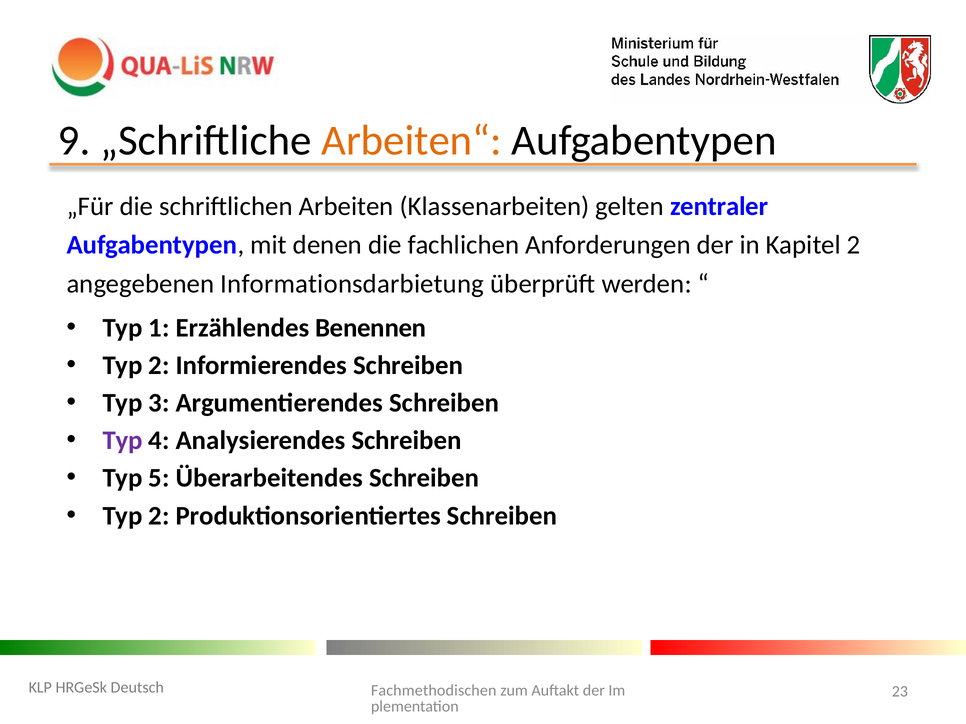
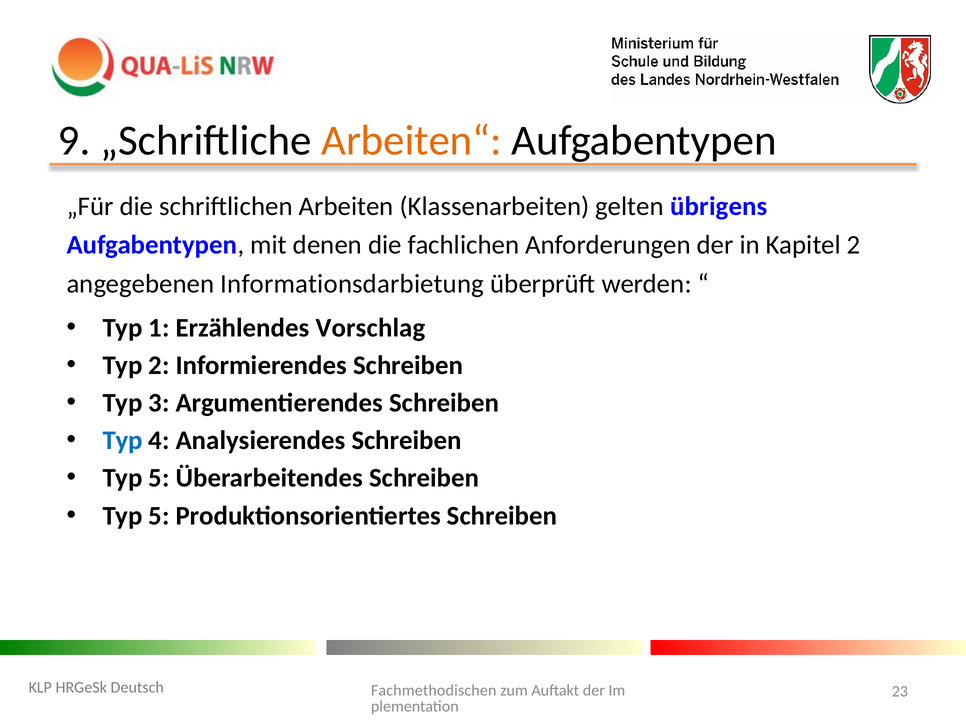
zentraler: zentraler -> übrigens (719, 207)
Benennen: Benennen -> Vorschlag (371, 328)
Typ colour: purple -> blue (123, 441)
2: 2 -> 5 (159, 516)
